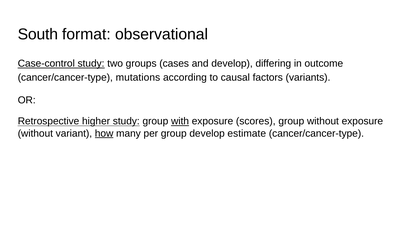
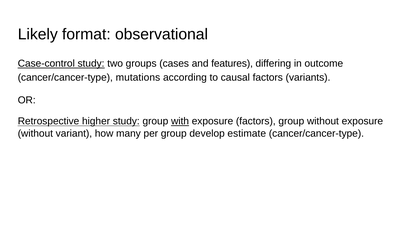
South: South -> Likely (38, 34)
and develop: develop -> features (232, 63)
exposure scores: scores -> factors (256, 121)
how underline: present -> none (104, 133)
